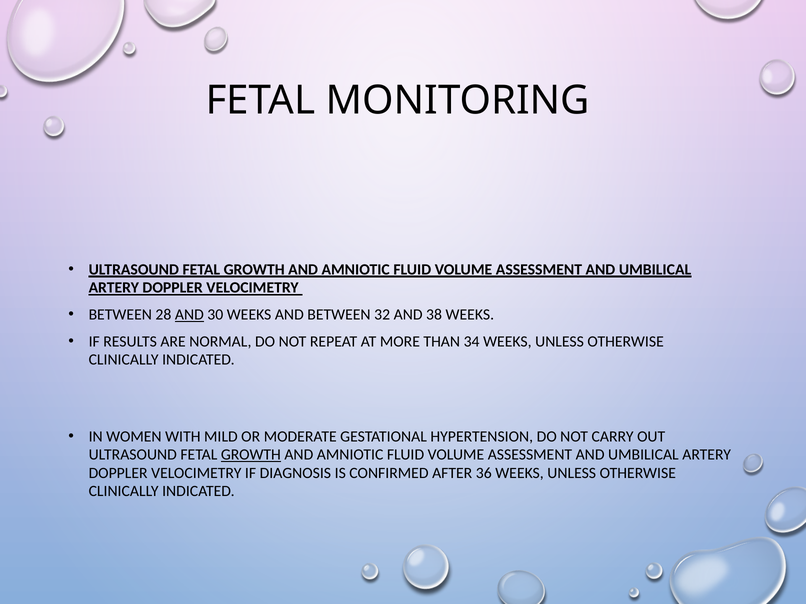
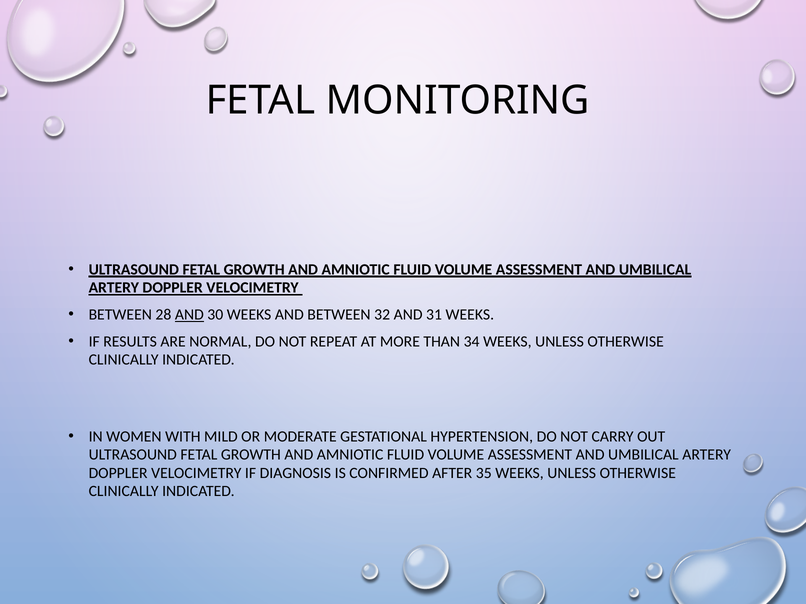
38: 38 -> 31 (434, 315)
GROWTH underline: present -> none (251, 455)
36: 36 -> 35 (484, 473)
